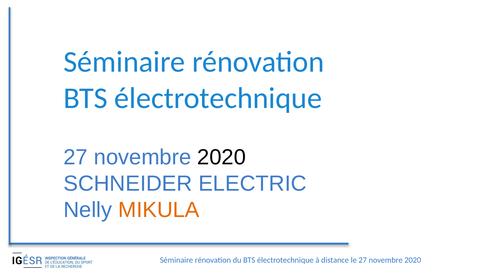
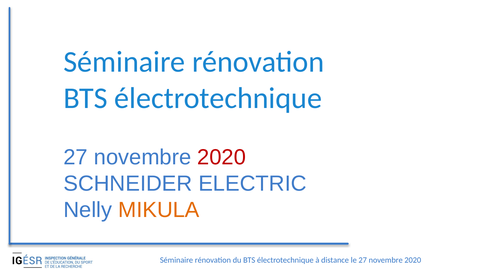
2020 colour: black -> red (222, 157)
